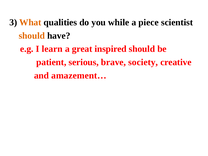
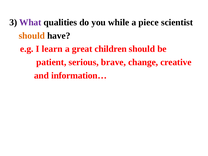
What colour: orange -> purple (30, 22)
inspired: inspired -> children (111, 49)
society: society -> change (143, 62)
amazement…: amazement… -> information… (79, 76)
